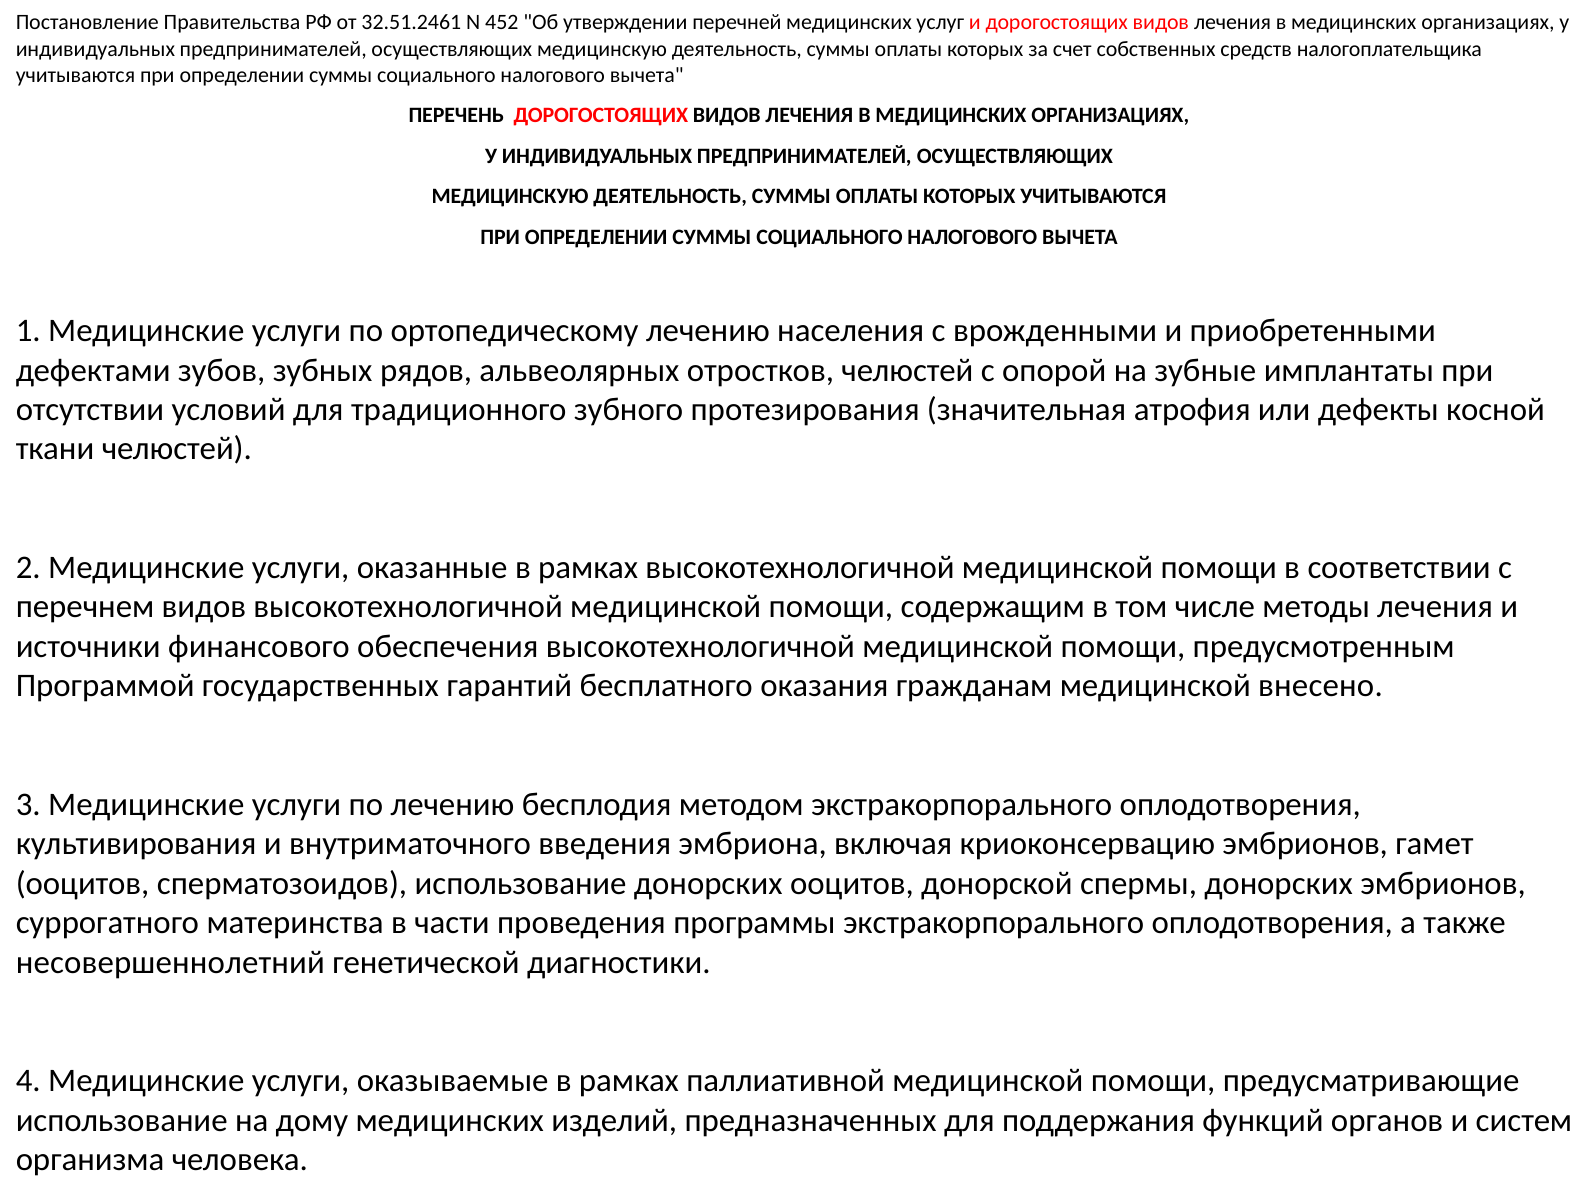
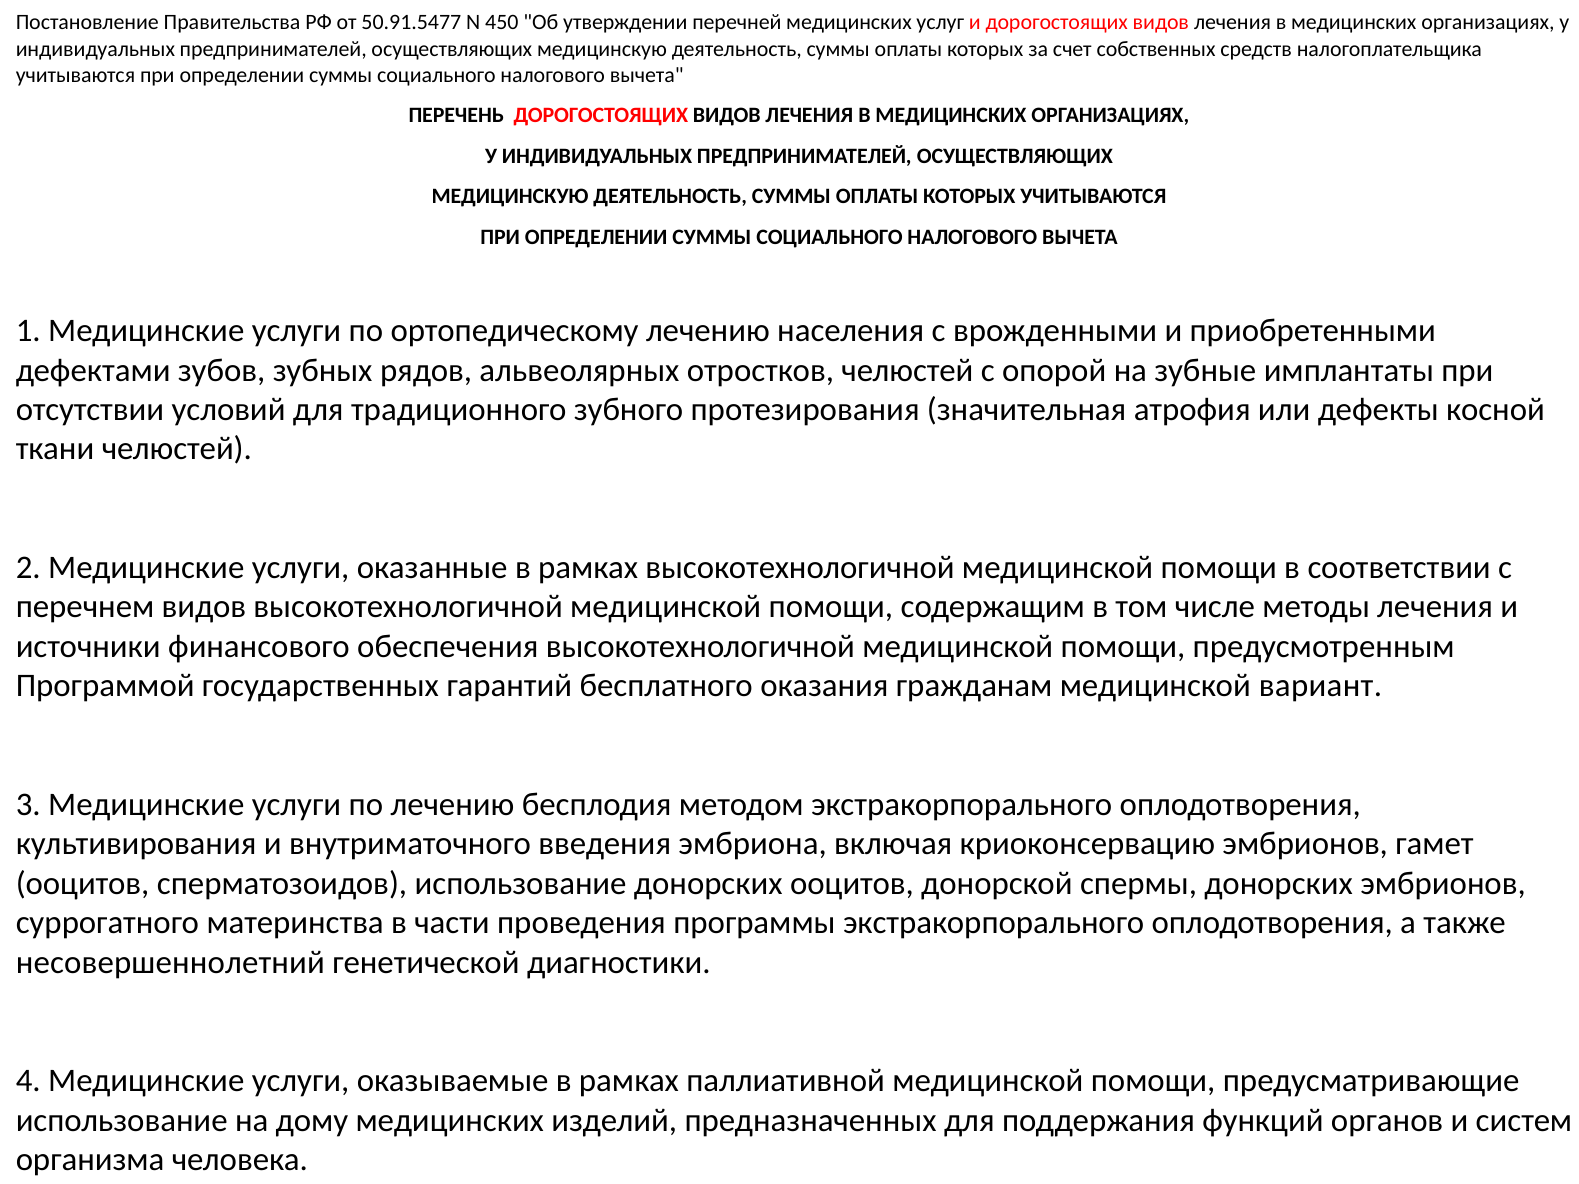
32.51.2461: 32.51.2461 -> 50.91.5477 (411, 23)
452: 452 -> 450 (502, 23)
внесено: внесено -> вариант (1320, 686)
